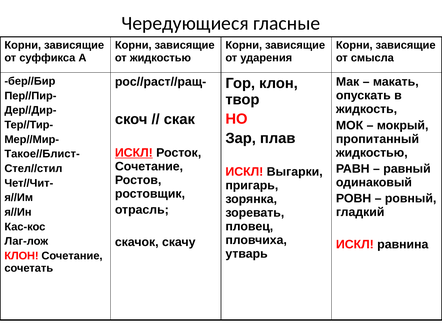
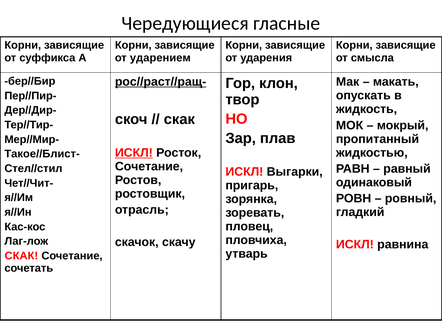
от жидкостью: жидкостью -> ударением (160, 58)
рос//раст//ращ- underline: none -> present (161, 82)
КЛОН: КЛОН -> СКАК (21, 256)
